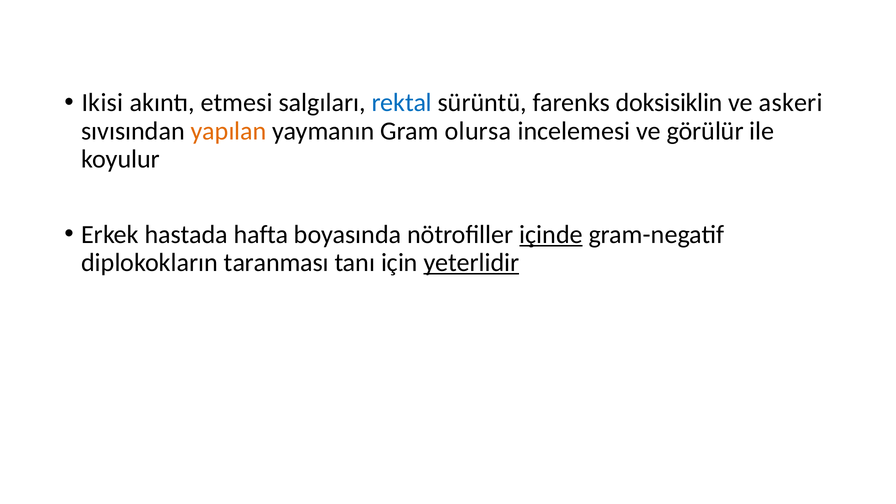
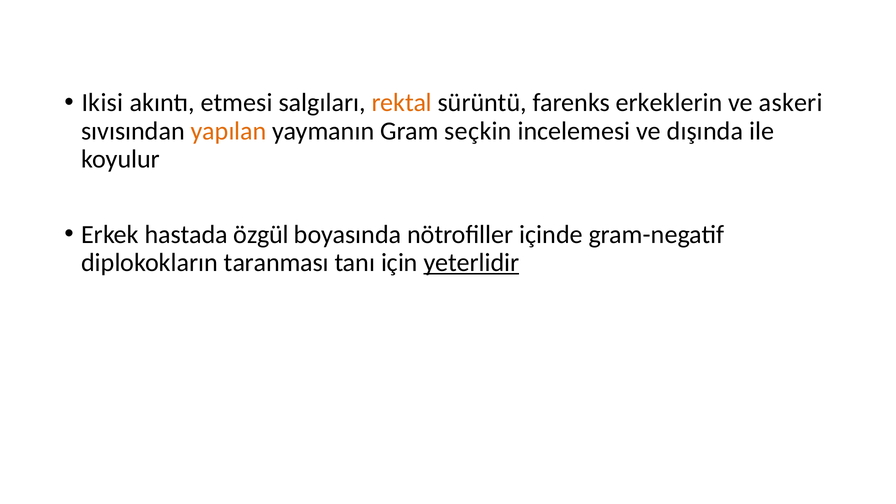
rektal colour: blue -> orange (402, 103)
doksisiklin: doksisiklin -> erkeklerin (669, 103)
olursa: olursa -> seçkin (478, 131)
görülür: görülür -> dışında (705, 131)
hafta: hafta -> özgül (261, 234)
içinde underline: present -> none (551, 234)
